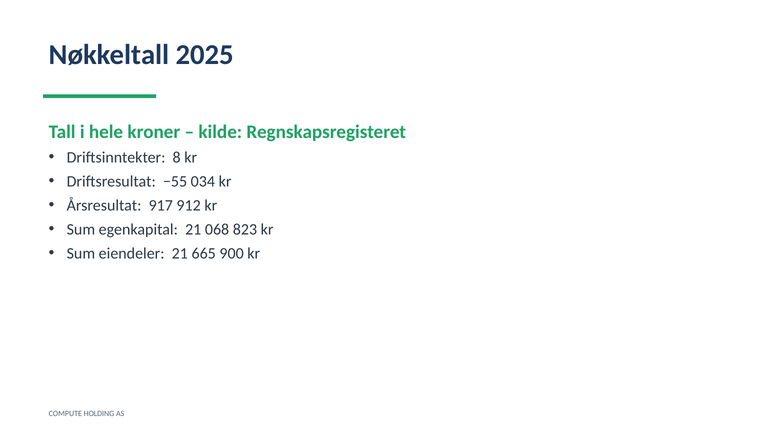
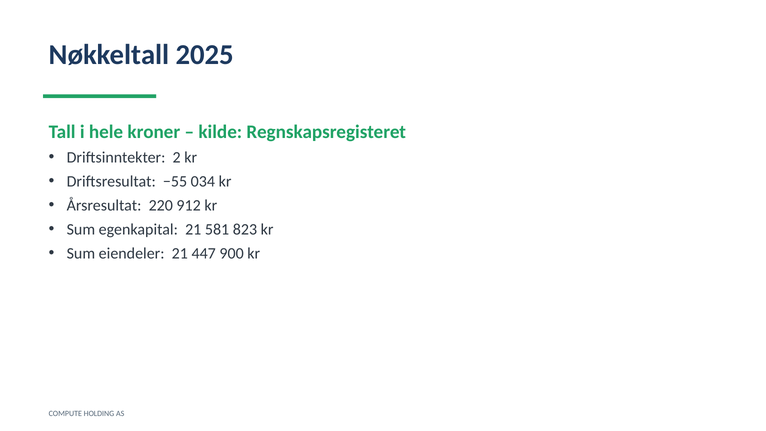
8: 8 -> 2 (177, 158)
917: 917 -> 220 (161, 205)
068: 068 -> 581 (217, 229)
665: 665 -> 447 (204, 253)
